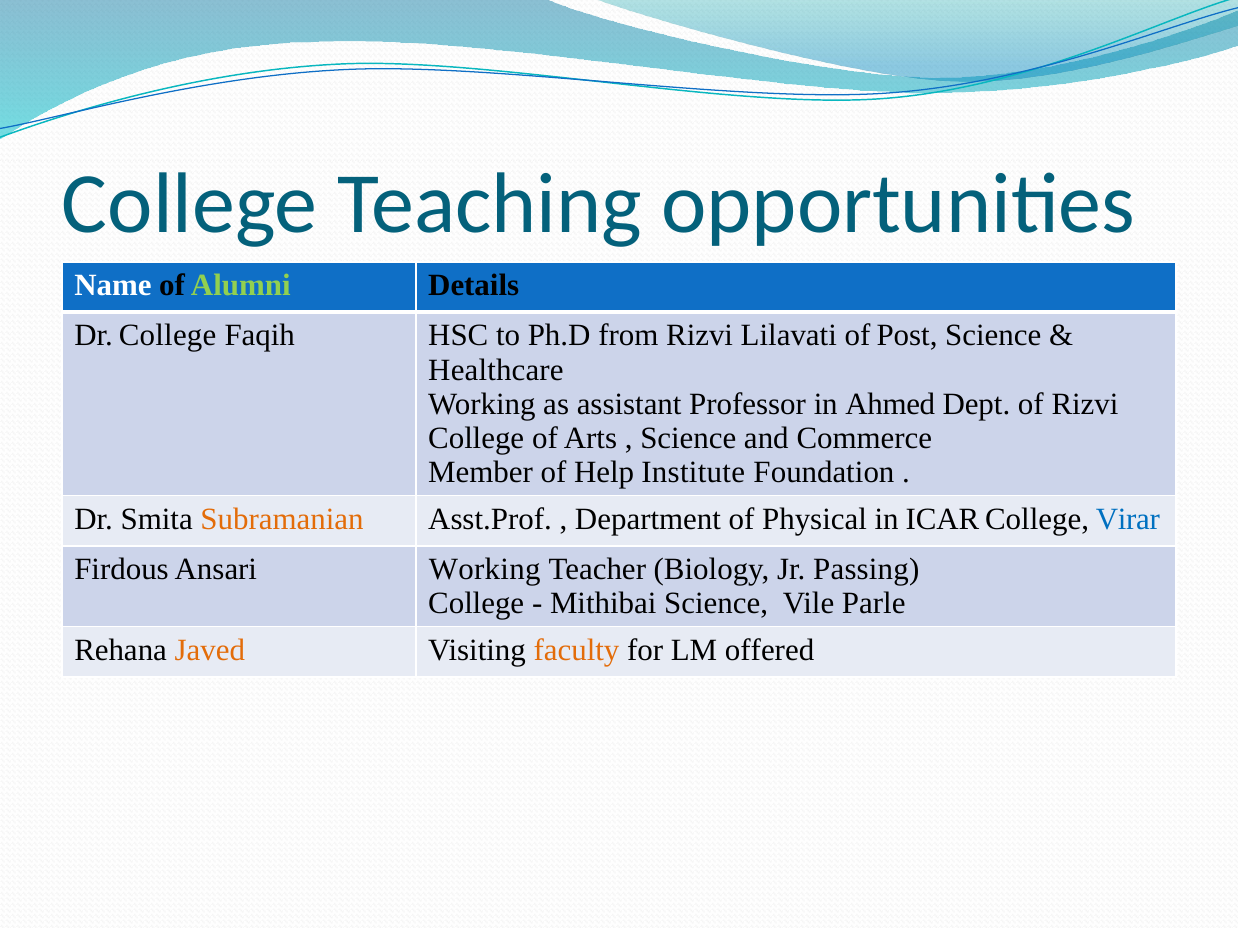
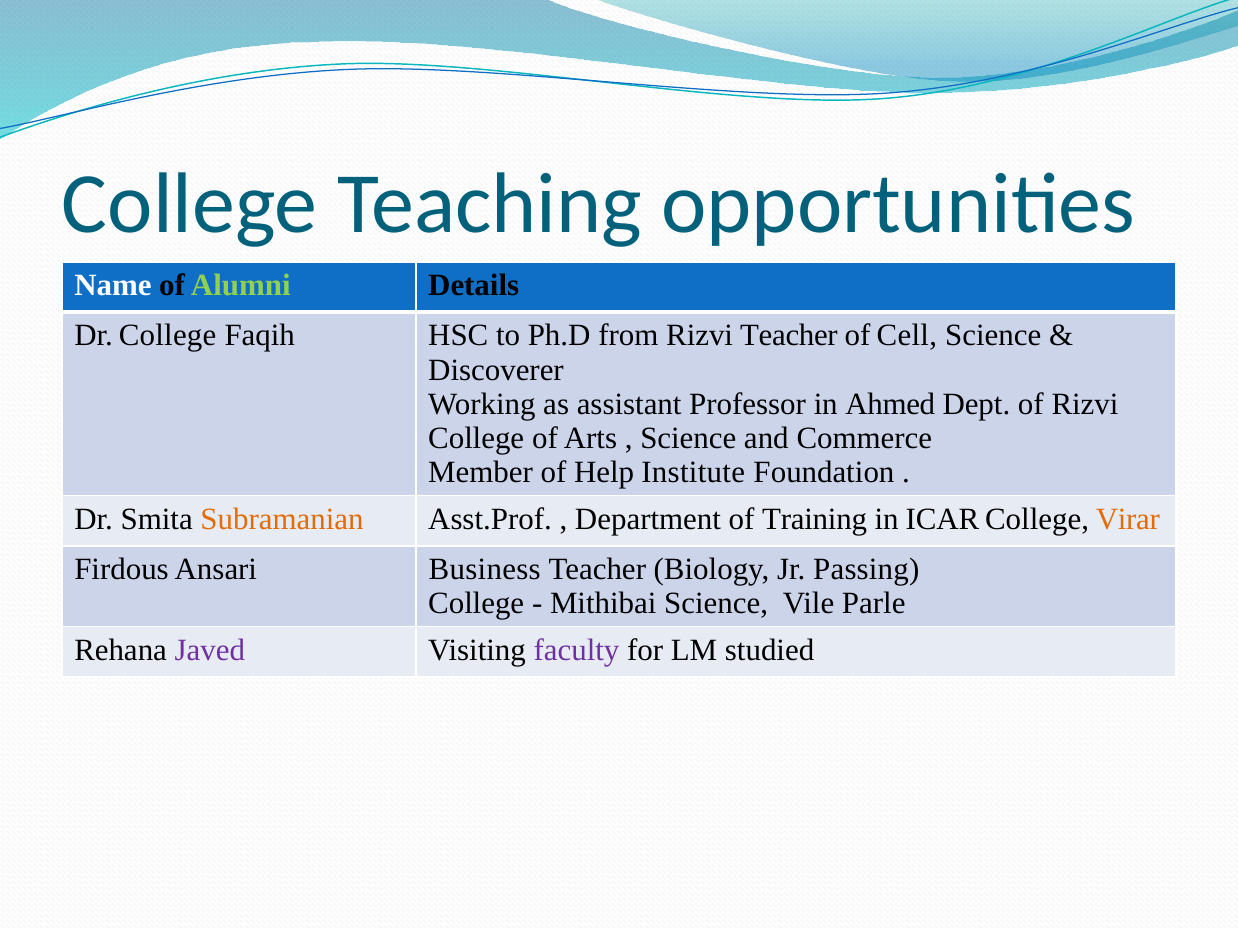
Rizvi Lilavati: Lilavati -> Teacher (789, 336)
Post: Post -> Cell (907, 336)
Healthcare: Healthcare -> Discoverer (496, 370)
Physical: Physical -> Training (815, 520)
Virar colour: blue -> orange (1128, 520)
Ansari Working: Working -> Business (485, 570)
Javed colour: orange -> purple (210, 651)
faculty colour: orange -> purple (576, 651)
offered: offered -> studied (770, 651)
